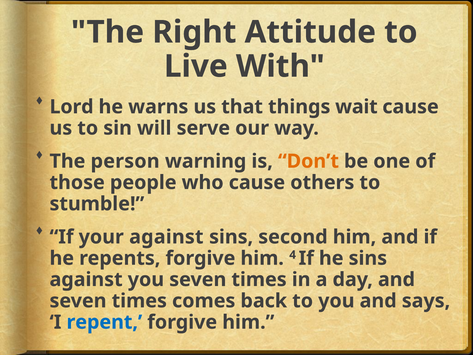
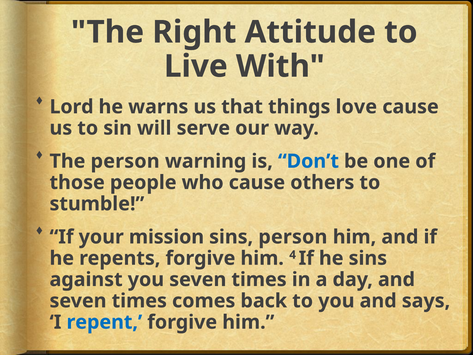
wait: wait -> love (356, 107)
Don’t colour: orange -> blue (308, 161)
your against: against -> mission (167, 237)
sins second: second -> person (293, 237)
